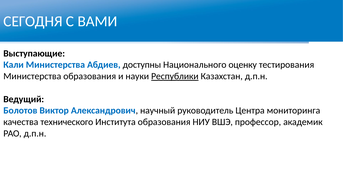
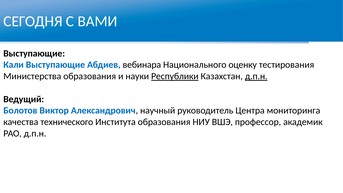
Кали Министерства: Министерства -> Выступающие (55, 65)
доступны: доступны -> вебинара (142, 65)
д.п.н underline: none -> present (256, 76)
